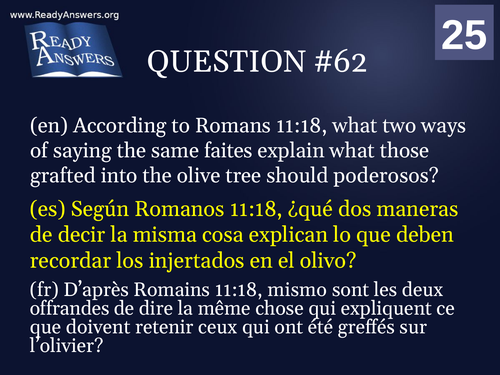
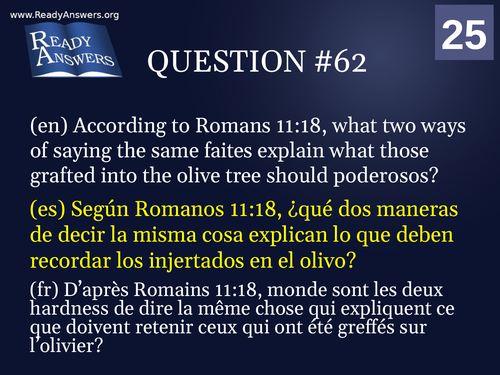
mismo: mismo -> monde (297, 290)
offrandes: offrandes -> hardness (69, 308)
